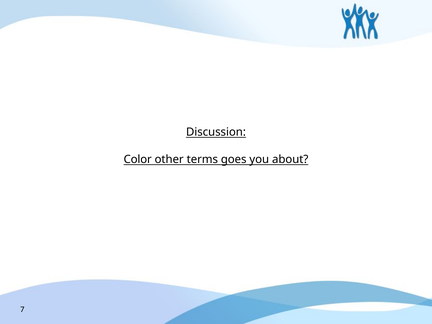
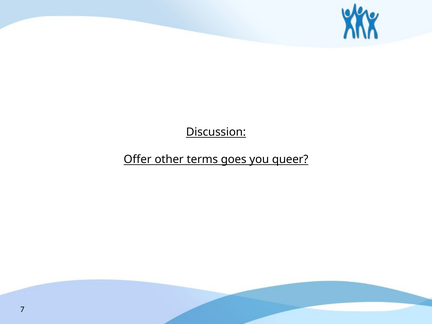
Color: Color -> Offer (138, 160)
about: about -> queer (290, 160)
